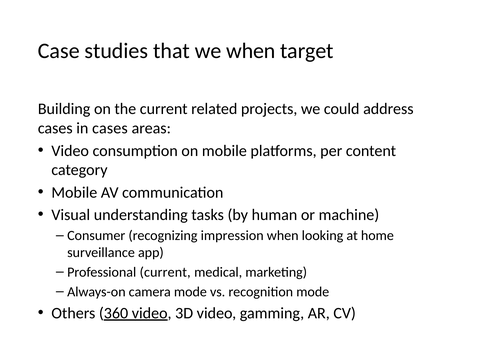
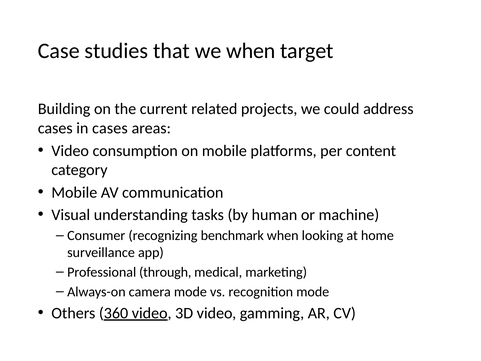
impression: impression -> benchmark (232, 235)
Professional current: current -> through (165, 272)
